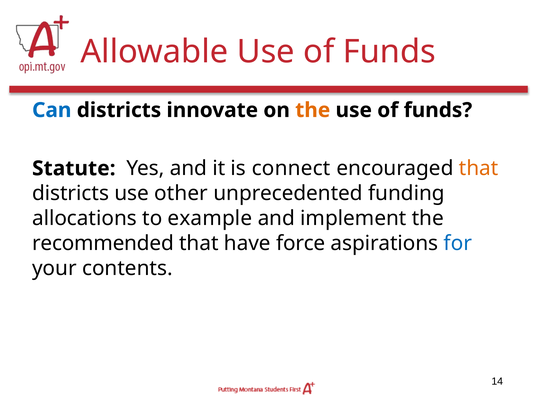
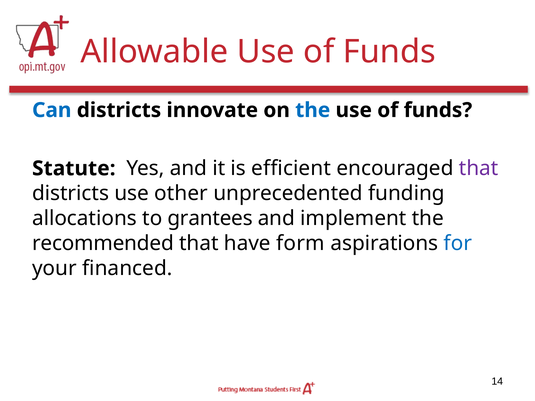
the colour: orange -> blue (313, 110)
connect: connect -> efficient (291, 169)
that colour: orange -> purple (479, 169)
example: example -> grantees (210, 219)
force: force -> form (301, 243)
contents: contents -> financed (127, 268)
